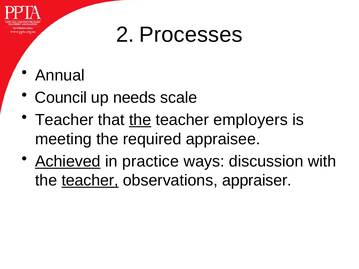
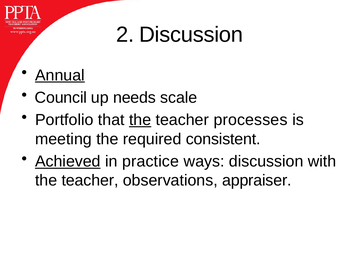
2 Processes: Processes -> Discussion (191, 35)
Annual underline: none -> present (60, 75)
Teacher: Teacher -> Portfolio (64, 120)
employers: employers -> processes (251, 120)
appraisee: appraisee -> consistent (223, 139)
teacher underline: present -> none (90, 181)
